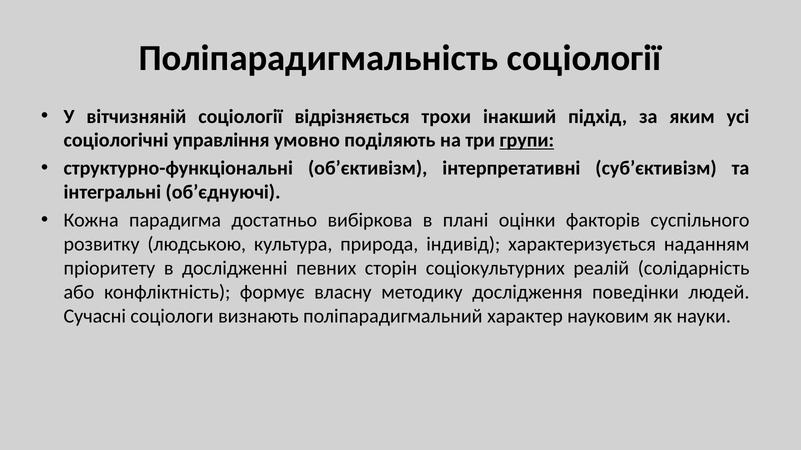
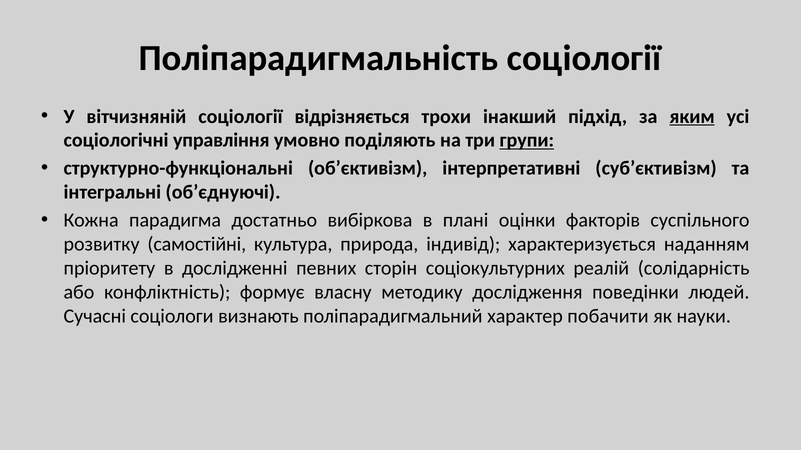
яким underline: none -> present (692, 117)
людською: людською -> самостійні (197, 245)
науковим: науковим -> побачити (608, 317)
